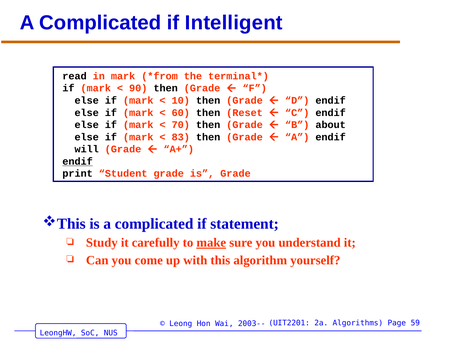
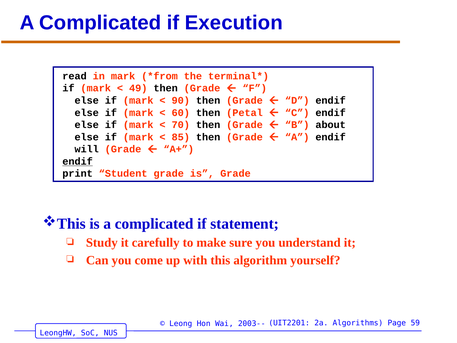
Intelligent: Intelligent -> Execution (234, 23)
90: 90 -> 49 (138, 88)
10: 10 -> 90 (181, 100)
Reset: Reset -> Petal (245, 113)
83: 83 -> 85 (181, 137)
make underline: present -> none (211, 243)
